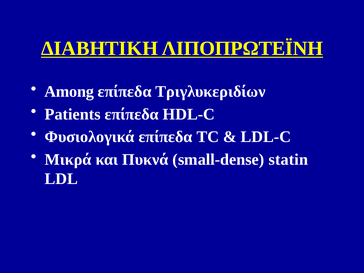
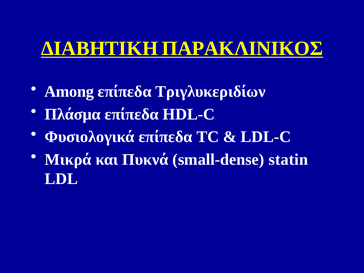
ΛΙΠΟΠΡΩΤΕΪΝΗ: ΛΙΠΟΠΡΩΤΕΪΝΗ -> ΠΑΡΑΚΛΙΝΙΚΟΣ (242, 48)
Patients: Patients -> Πλάσμα (73, 114)
